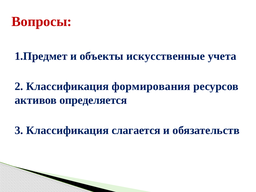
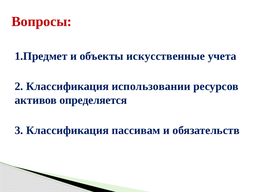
формирования: формирования -> использовании (151, 86)
слагается: слагается -> пассивам (136, 130)
